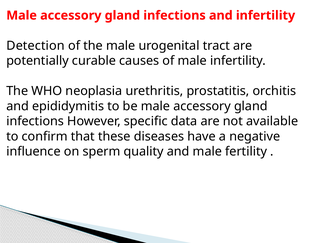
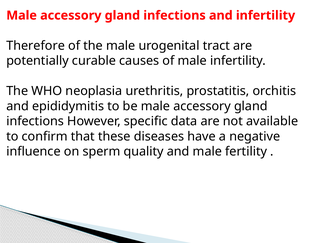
Detection: Detection -> Therefore (36, 46)
